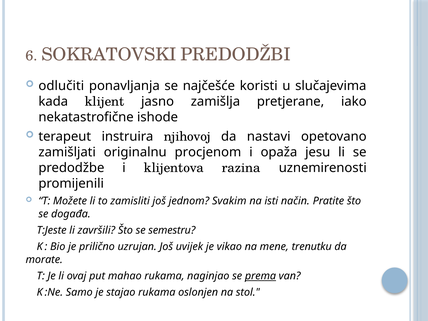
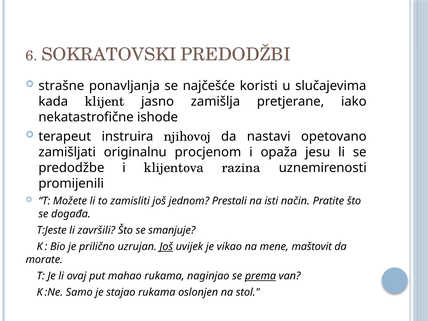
odlučiti: odlučiti -> strašne (61, 86)
Svakim: Svakim -> Prestali (229, 201)
semestru: semestru -> smanjuje (172, 230)
Još underline: none -> present (166, 247)
trenutku: trenutku -> maštovit (312, 247)
